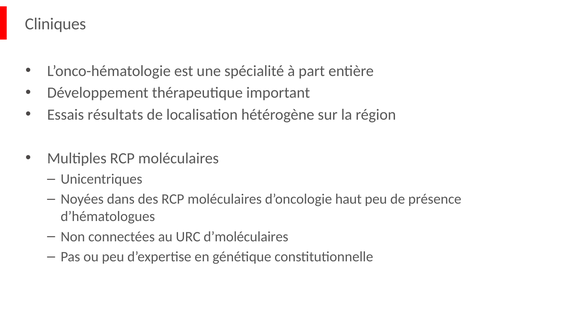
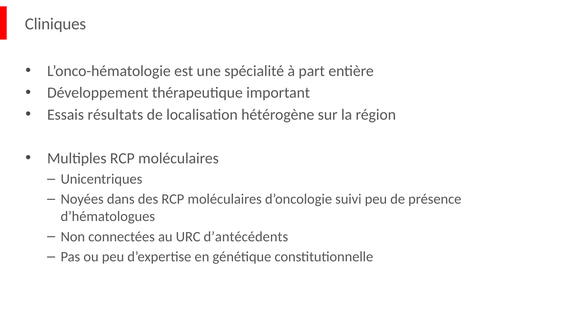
haut: haut -> suivi (348, 199)
d’moléculaires: d’moléculaires -> d’antécédents (246, 237)
